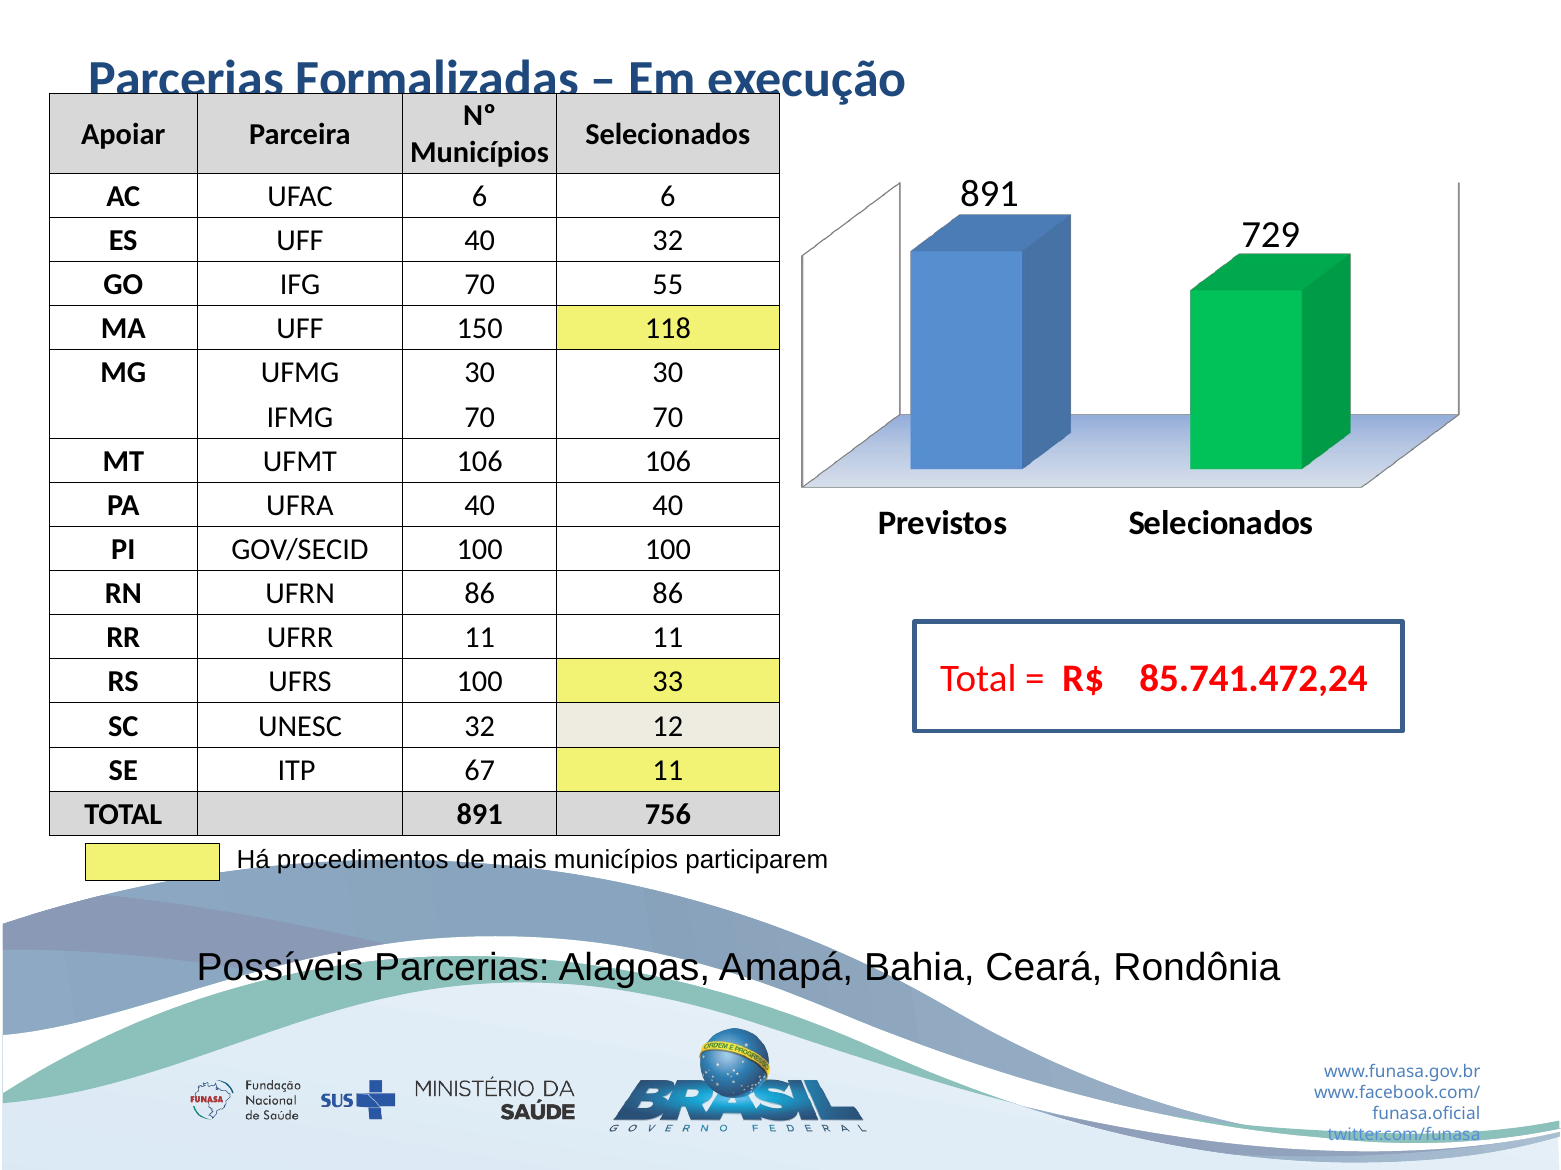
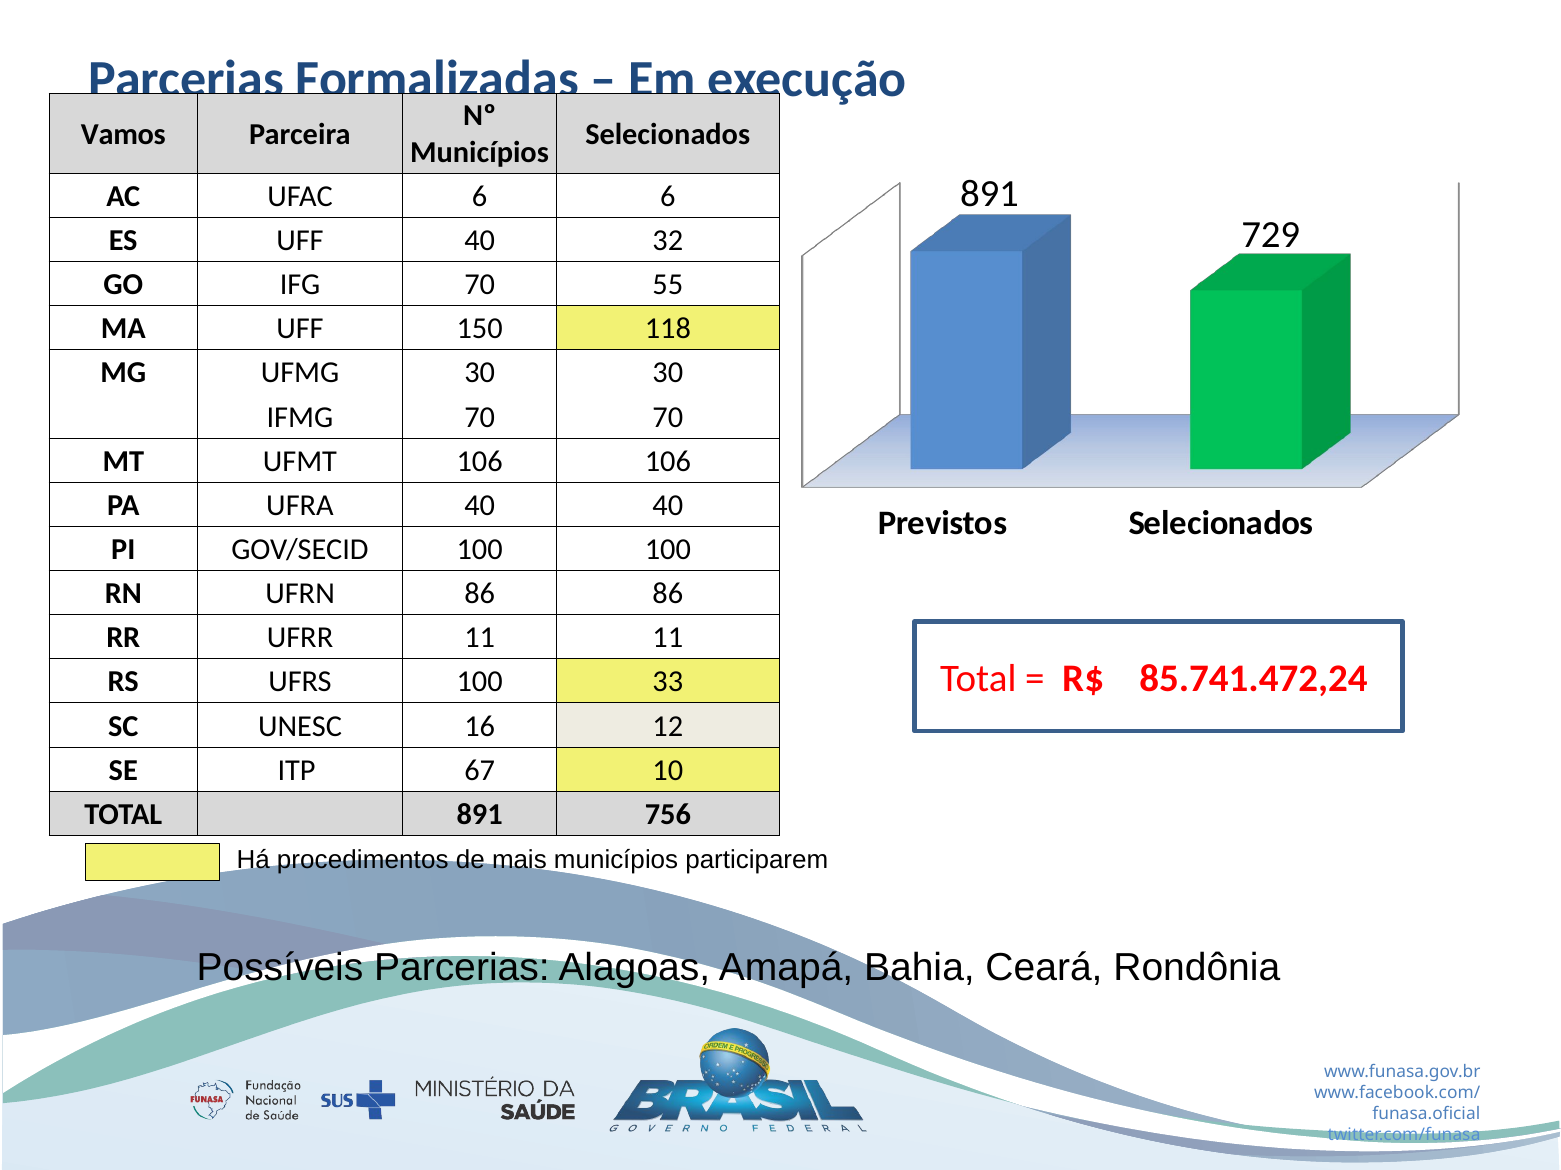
Apoiar: Apoiar -> Vamos (123, 134)
UNESC 32: 32 -> 16 (480, 727)
67 11: 11 -> 10 (668, 771)
